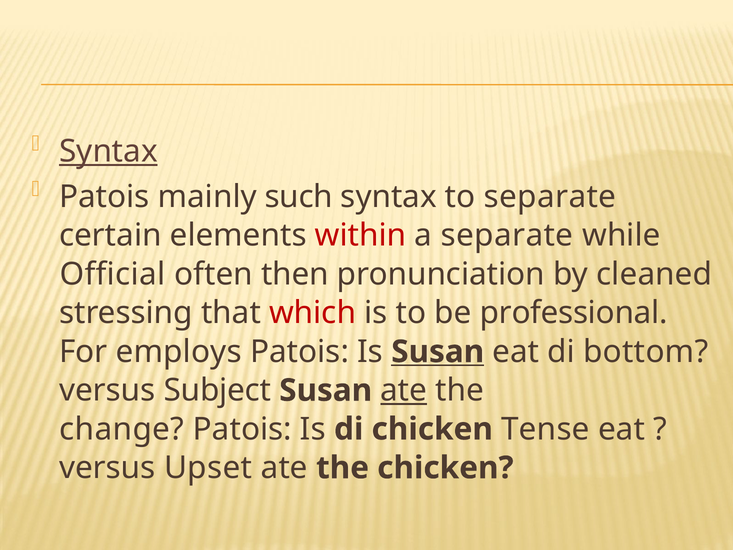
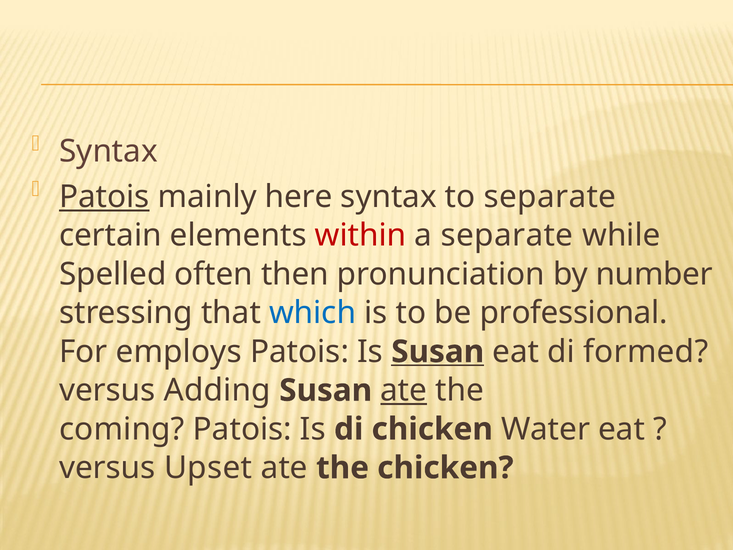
Syntax underline: present -> none (108, 151)
Patois underline: none -> present (104, 197)
such: such -> here (299, 197)
Official: Official -> Spelled (113, 274)
cleaned: cleaned -> number (654, 274)
which colour: red -> blue (313, 313)
bottom: bottom -> formed (646, 352)
Subject: Subject -> Adding (217, 390)
change: change -> coming (122, 429)
Tense: Tense -> Water (546, 429)
